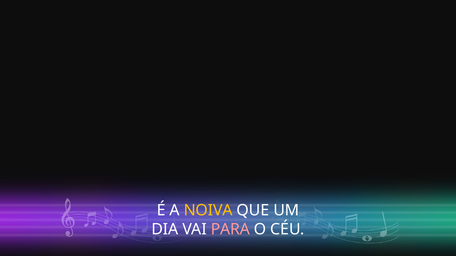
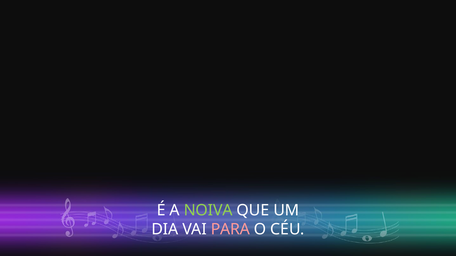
NOIVA colour: yellow -> light green (208, 211)
